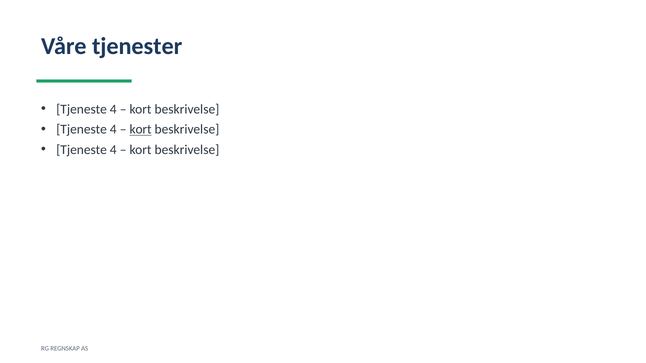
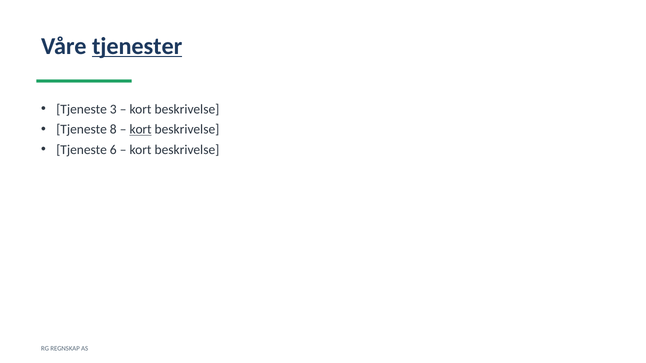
tjenester underline: none -> present (137, 46)
4: 4 -> 3 (113, 109)
4: 4 -> 8 (113, 130)
4: 4 -> 6 (113, 150)
